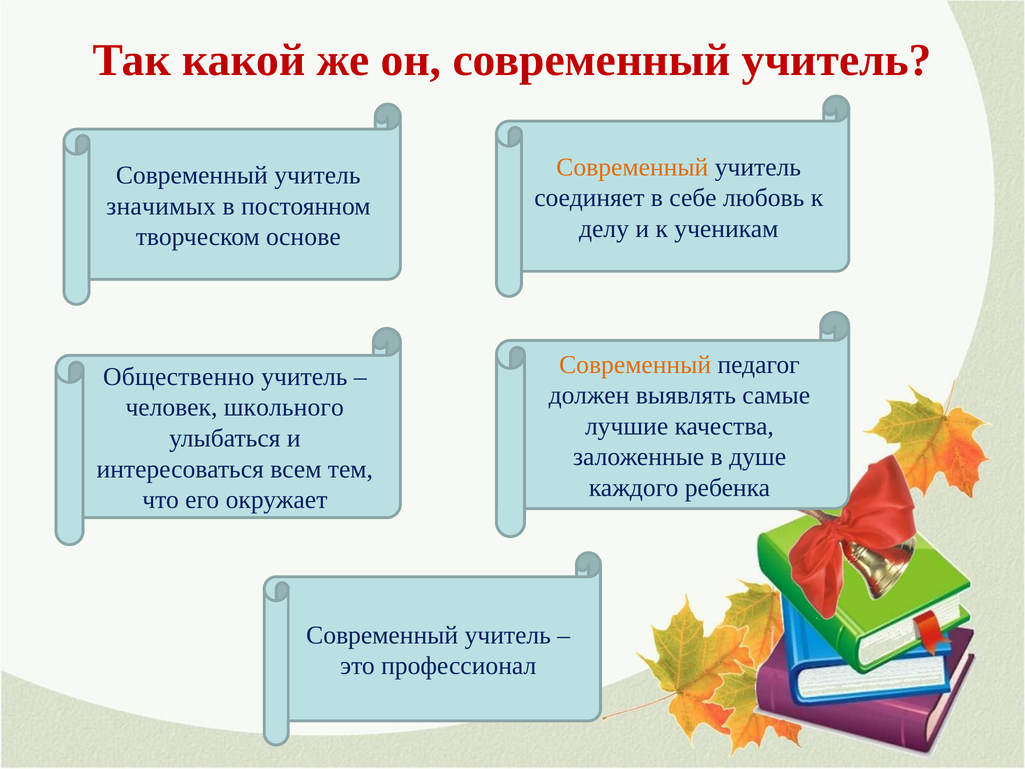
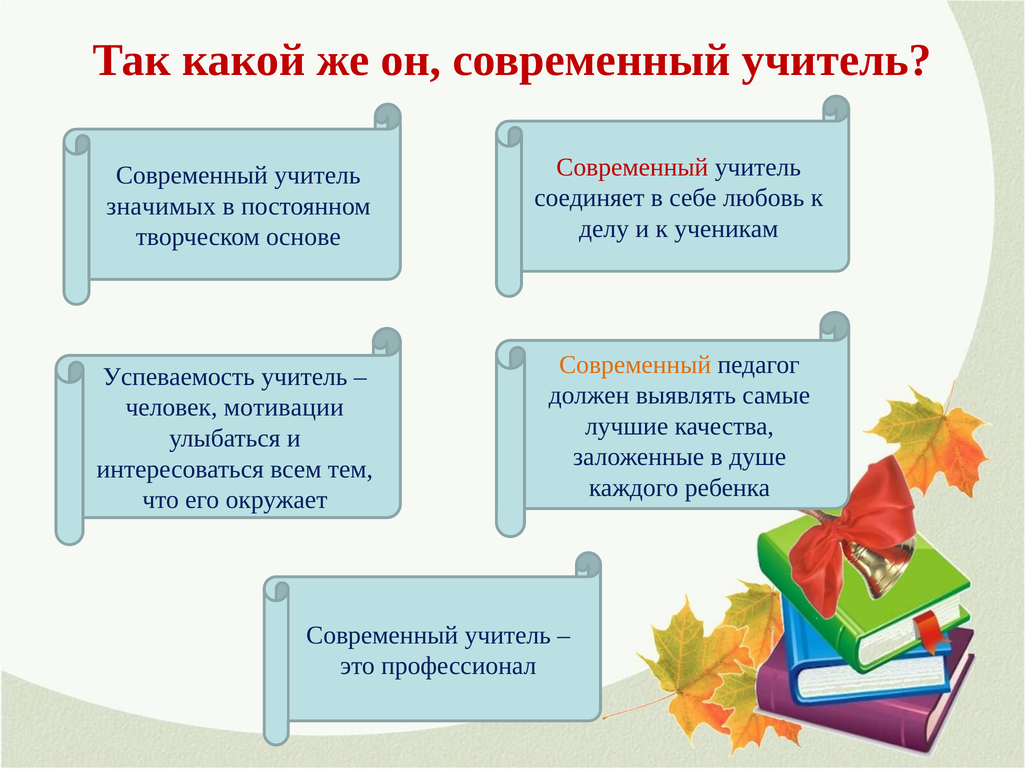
Современный colour: orange -> red (632, 167)
Общественно: Общественно -> Успеваемость (179, 377)
школьного: школьного -> мотивации (284, 407)
